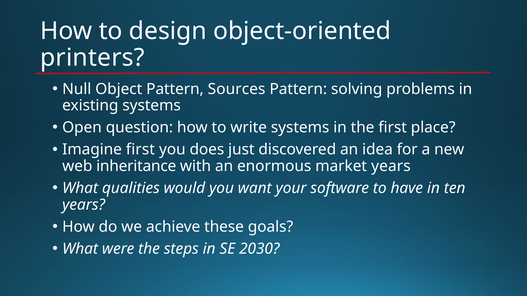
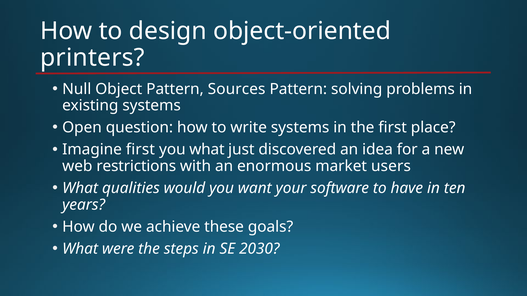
you does: does -> what (207, 150)
inheritance: inheritance -> restrictions (136, 166)
market years: years -> users (391, 166)
